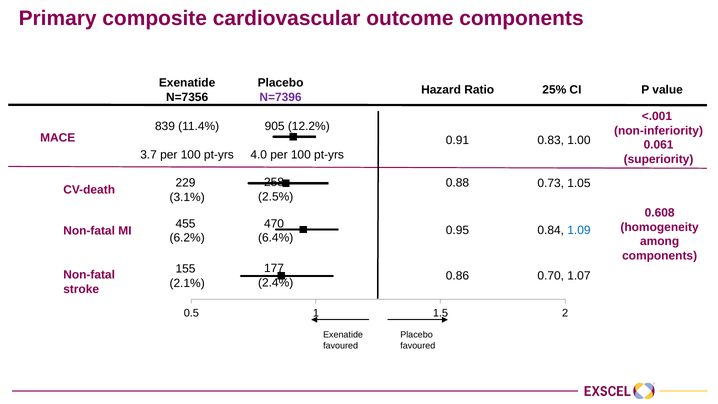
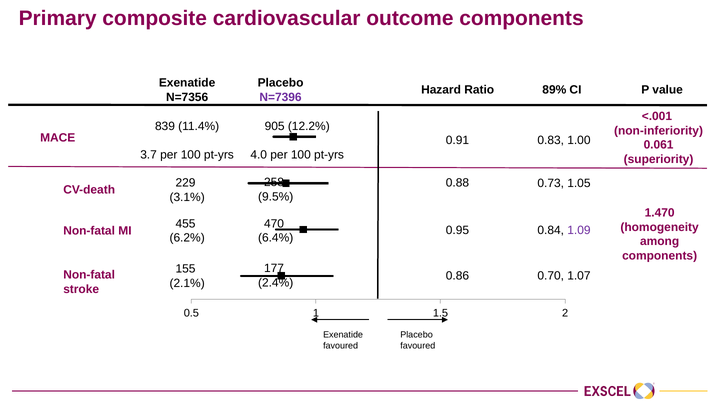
25%: 25% -> 89% (554, 90)
2.5%: 2.5% -> 9.5% (276, 197)
0.608: 0.608 -> 1.470 (660, 213)
1.09 colour: blue -> purple (579, 230)
